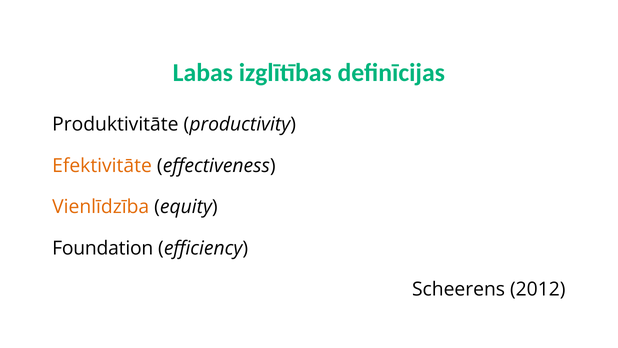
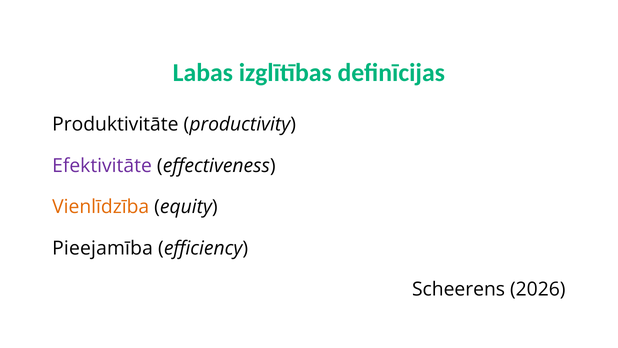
Efektivitāte colour: orange -> purple (102, 166)
Foundation: Foundation -> Pieejamība (103, 248)
2012: 2012 -> 2026 (538, 289)
